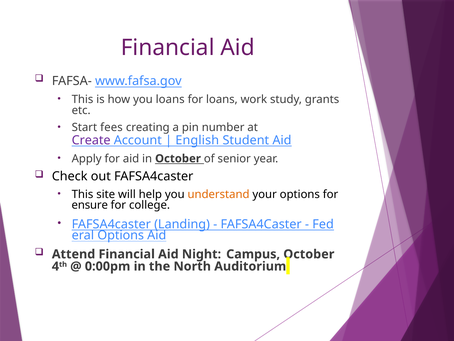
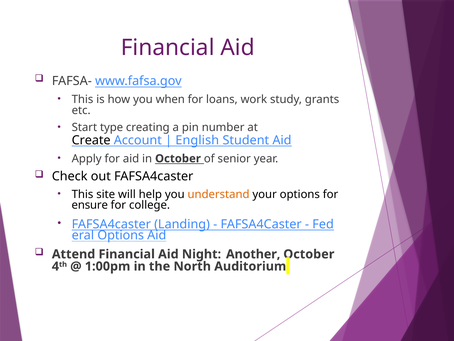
you loans: loans -> when (170, 99)
fees: fees -> type (112, 127)
Create colour: purple -> black (91, 140)
Campus: Campus -> Another (253, 254)
0:00pm: 0:00pm -> 1:00pm (108, 266)
